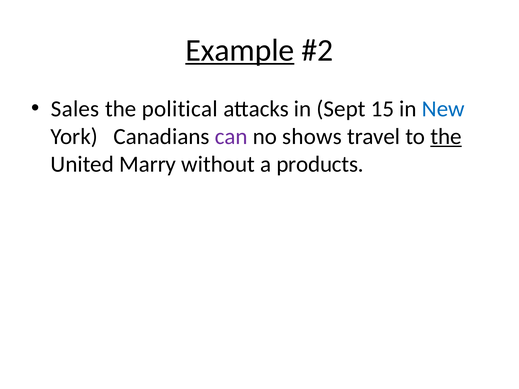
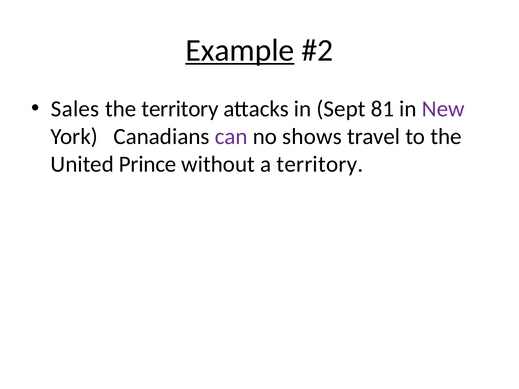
the political: political -> territory (180, 109)
15: 15 -> 81 (382, 109)
New colour: blue -> purple (443, 109)
the underline: present -> none (446, 137)
Marry: Marry -> Prince (148, 164)
a products: products -> territory (320, 164)
